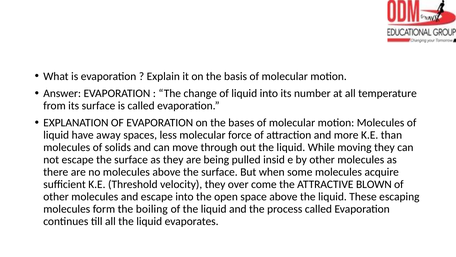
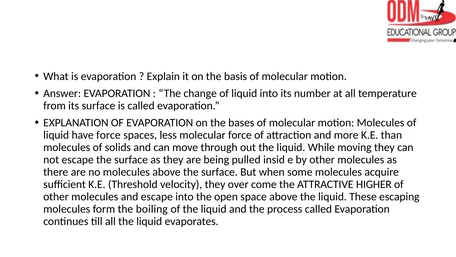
have away: away -> force (108, 135)
BLOWN: BLOWN -> HIGHER (374, 184)
